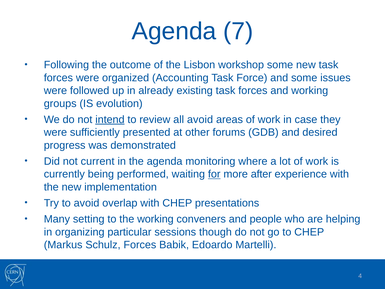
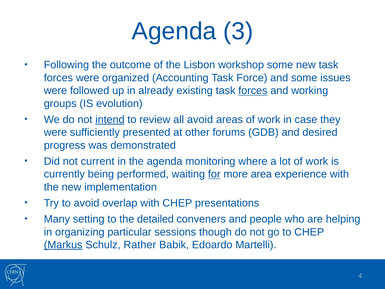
7: 7 -> 3 (238, 31)
forces underline: none -> present (253, 91)
after: after -> area (261, 174)
the working: working -> detailed (155, 219)
Markus underline: none -> present (63, 245)
Schulz Forces: Forces -> Rather (140, 245)
